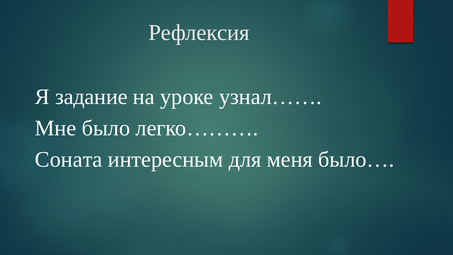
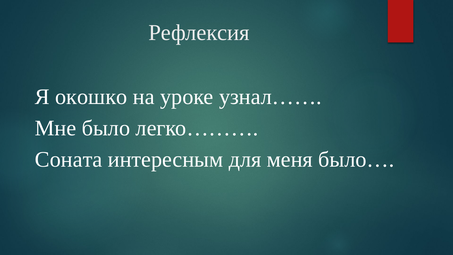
задание: задание -> окошко (91, 97)
